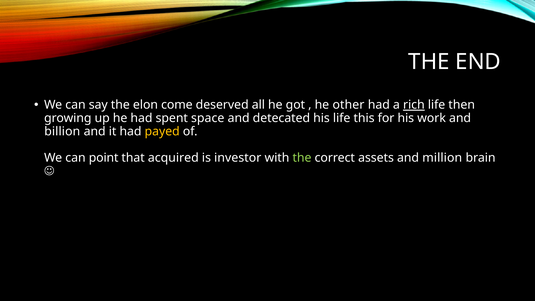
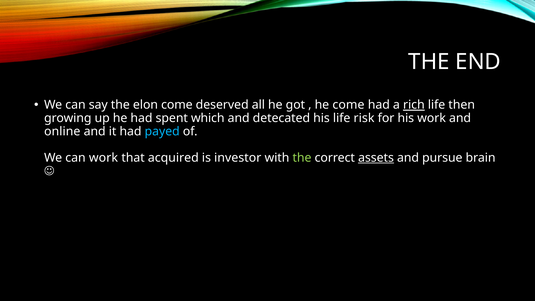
he other: other -> come (348, 105)
space: space -> which (208, 118)
this: this -> risk (364, 118)
billion: billion -> online (62, 131)
payed colour: yellow -> light blue (162, 131)
can point: point -> work (103, 158)
assets underline: none -> present (376, 158)
million: million -> pursue (442, 158)
